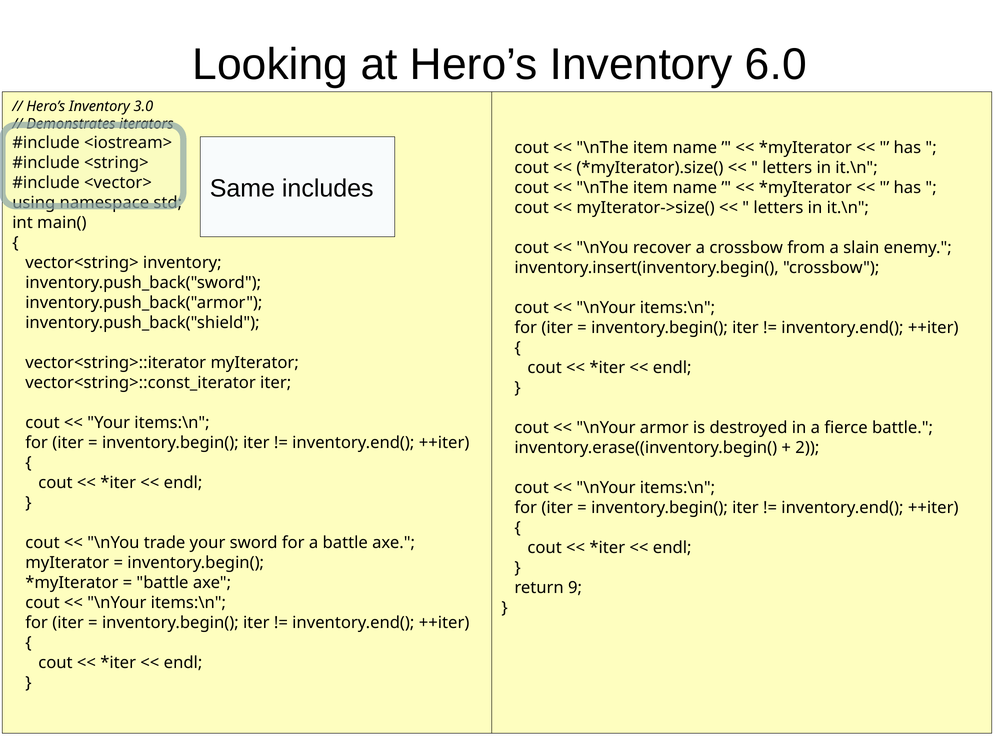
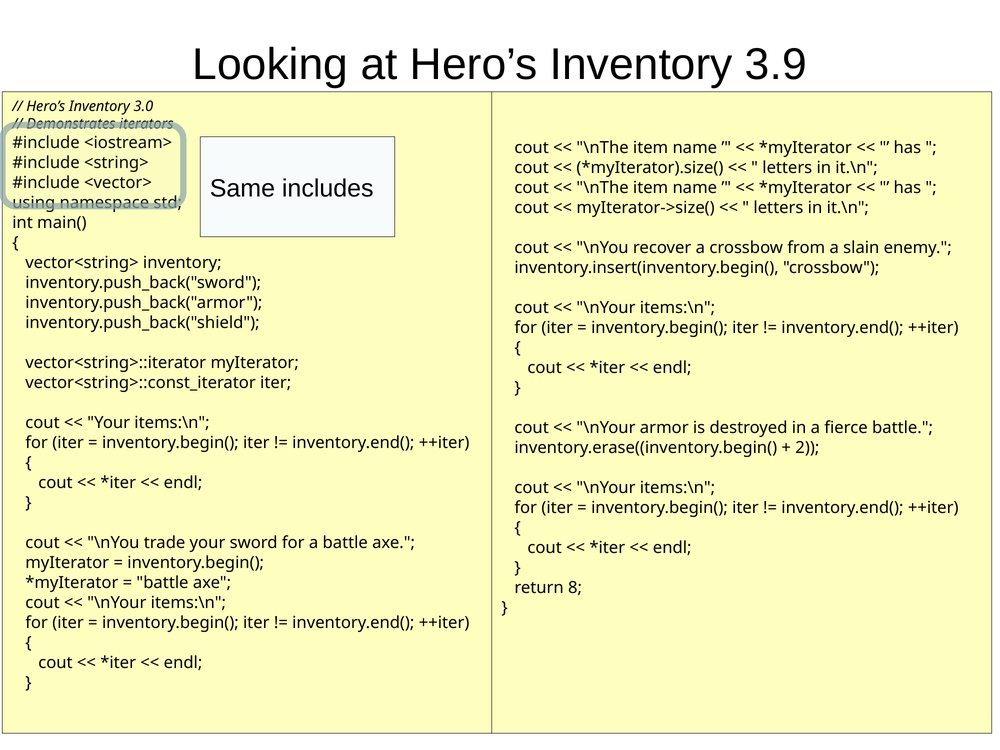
6.0: 6.0 -> 3.9 (776, 65)
9: 9 -> 8 (575, 588)
